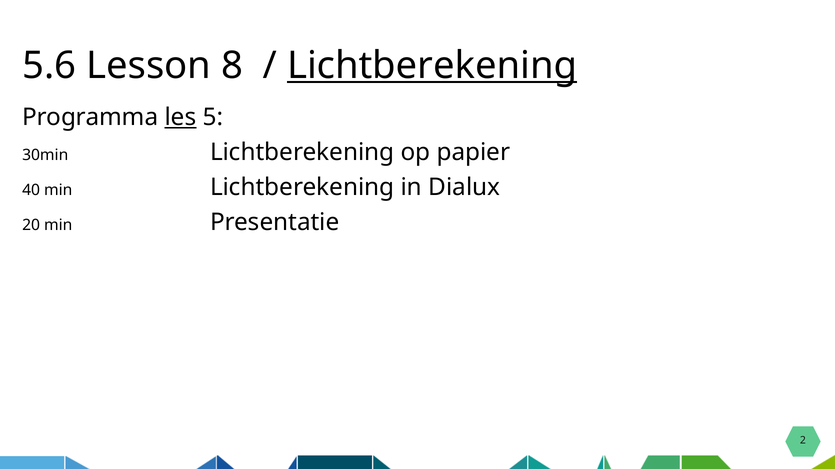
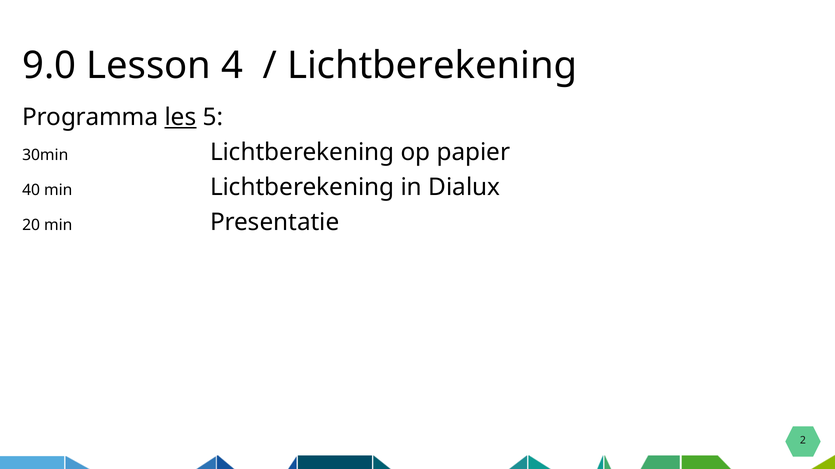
5.6: 5.6 -> 9.0 (49, 66)
8: 8 -> 4 (232, 66)
Lichtberekening underline: present -> none (432, 66)
